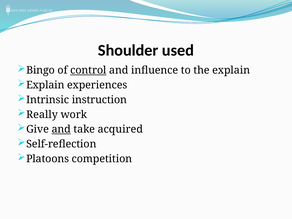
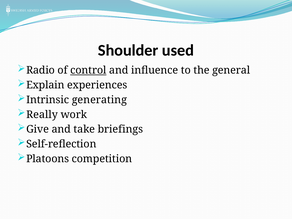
Bingo: Bingo -> Radio (41, 70)
the explain: explain -> general (231, 70)
instruction: instruction -> generating (99, 100)
and underline: present -> none (61, 129)
acquired: acquired -> briefings (120, 129)
